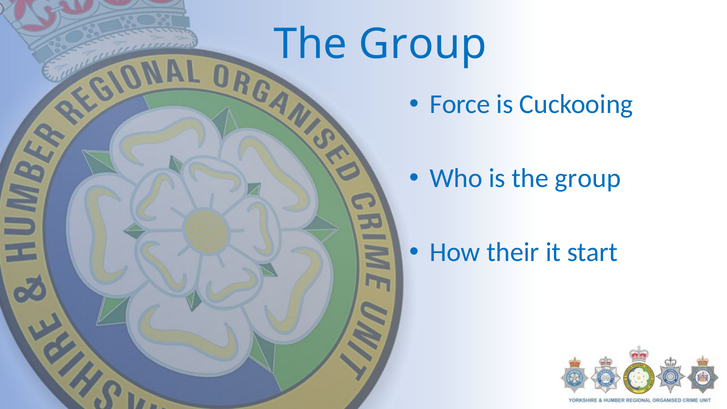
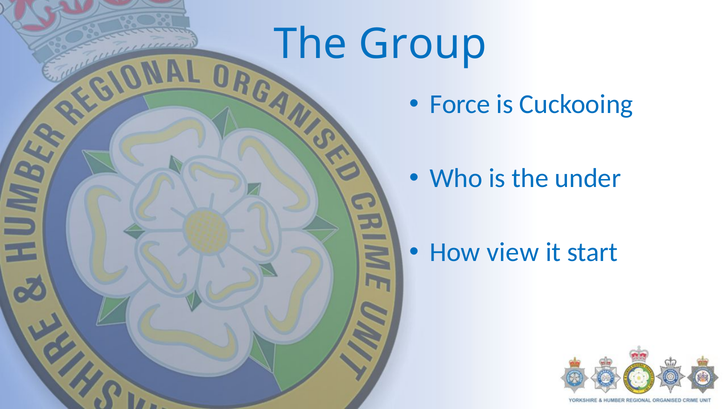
is the group: group -> under (588, 178)
their: their -> view (513, 252)
